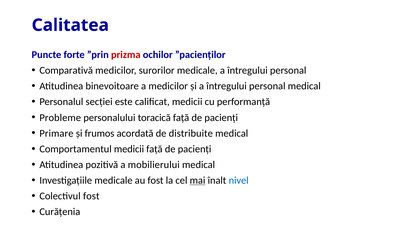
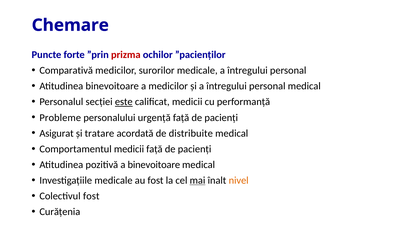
Calitatea: Calitatea -> Chemare (70, 25)
este underline: none -> present (124, 102)
toracică: toracică -> urgență (154, 118)
Primare: Primare -> Asigurat (57, 134)
frumos: frumos -> tratare (99, 134)
a mobilierului: mobilierului -> binevoitoare (154, 165)
nivel colour: blue -> orange (239, 181)
